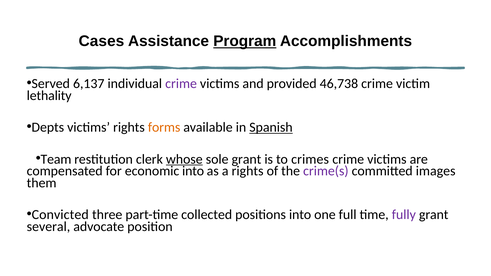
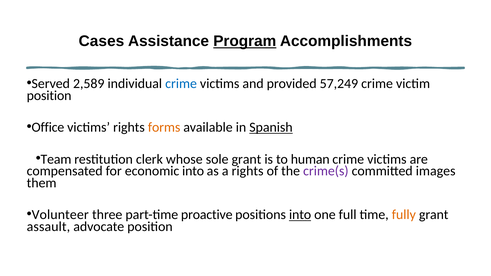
6,137: 6,137 -> 2,589 (89, 84)
crime colour: purple -> blue (181, 84)
46,738: 46,738 -> 57,249 (339, 84)
lethality: lethality -> position (49, 96)
Depts: Depts -> Office (48, 127)
whose underline: present -> none (184, 159)
crimes: crimes -> human (310, 159)
Convicted: Convicted -> Volunteer (60, 215)
collected: collected -> proactive (207, 215)
into underline: none -> present (300, 215)
fully colour: purple -> orange (404, 215)
several: several -> assault (48, 227)
